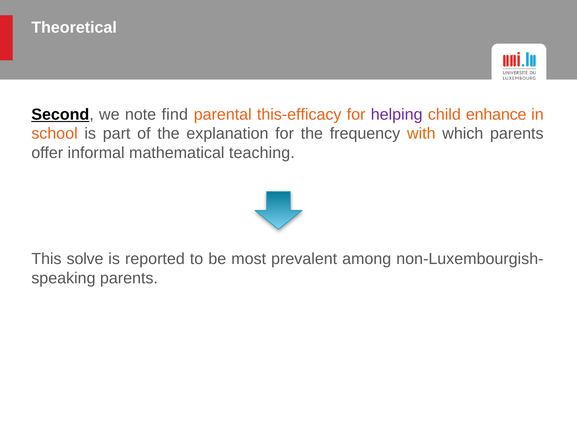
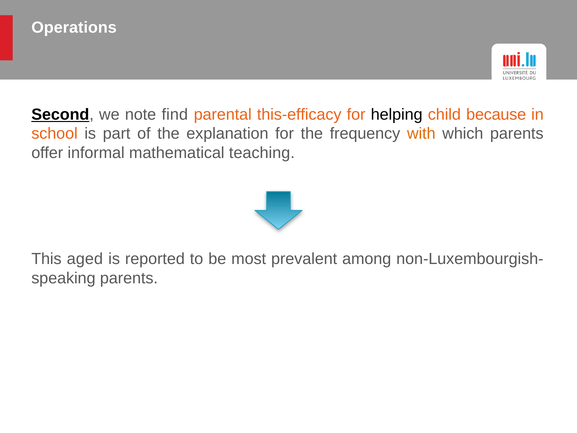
Theoretical: Theoretical -> Operations (74, 28)
helping colour: purple -> black (397, 114)
enhance: enhance -> because (496, 114)
solve: solve -> aged (85, 259)
